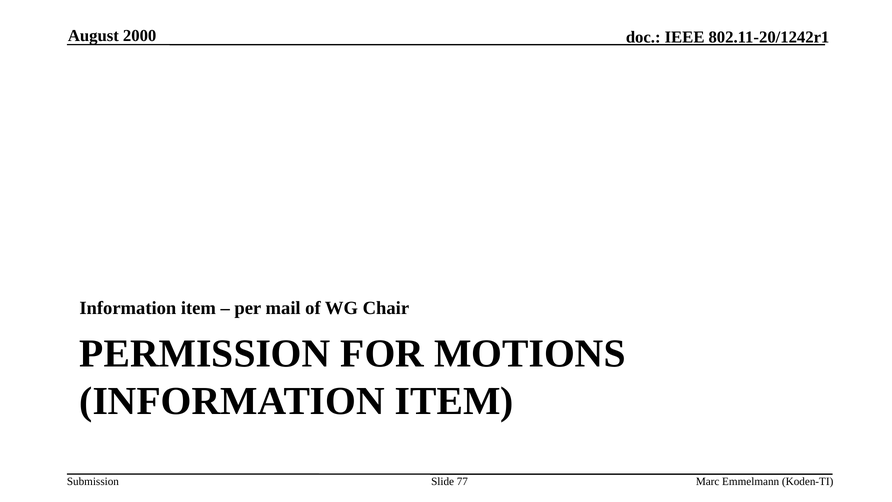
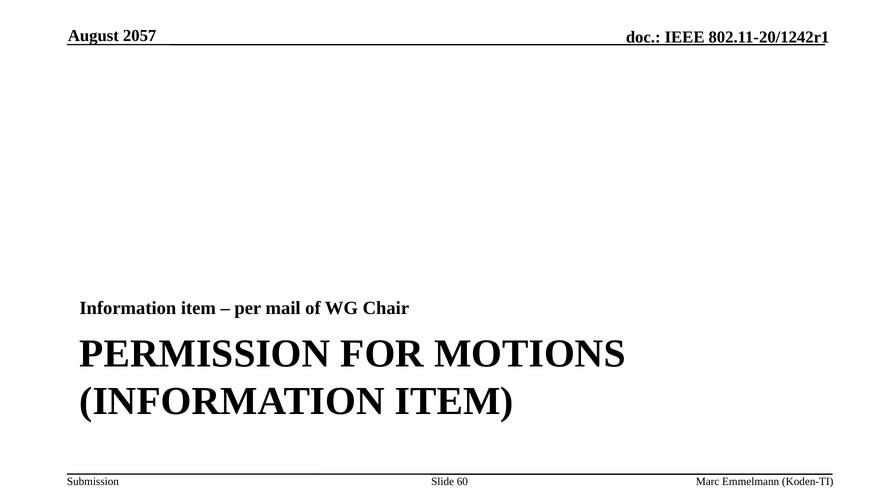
2000: 2000 -> 2057 (140, 36)
77: 77 -> 60 (462, 481)
